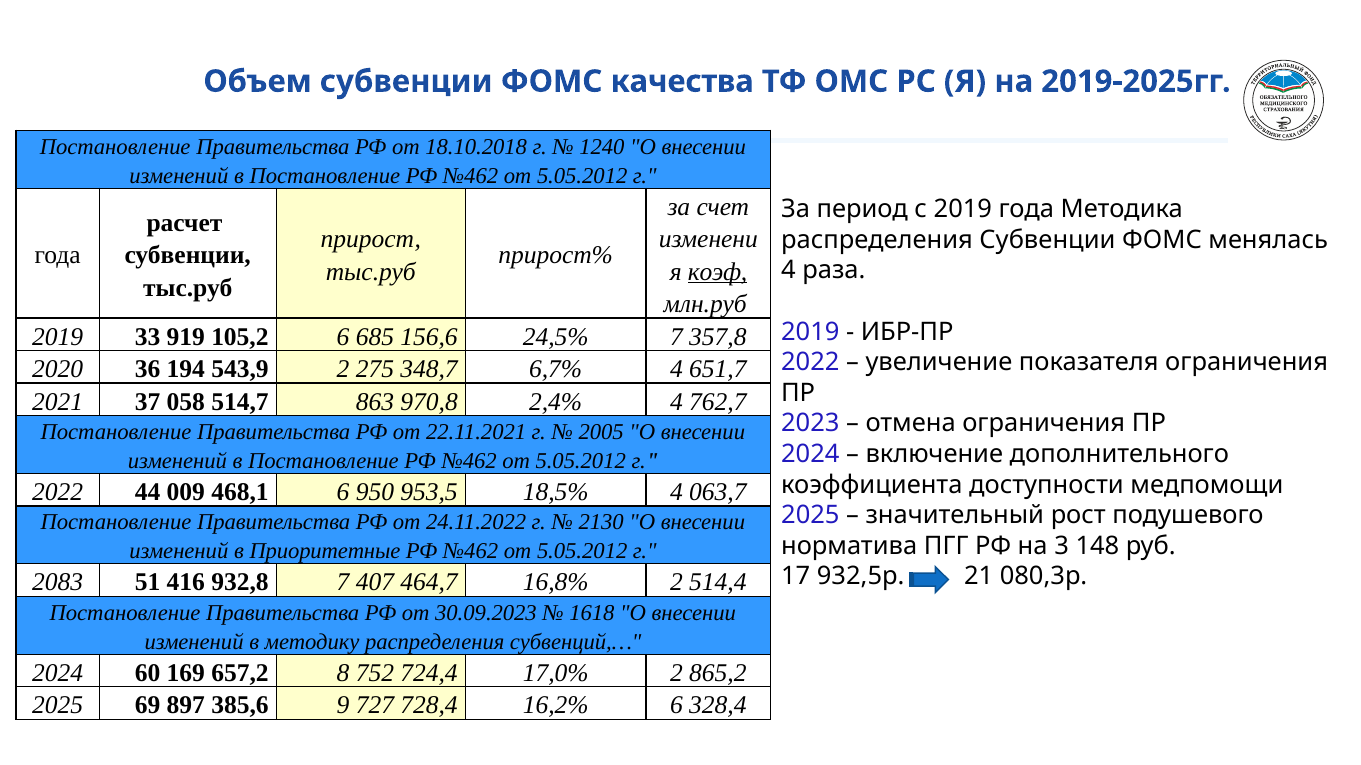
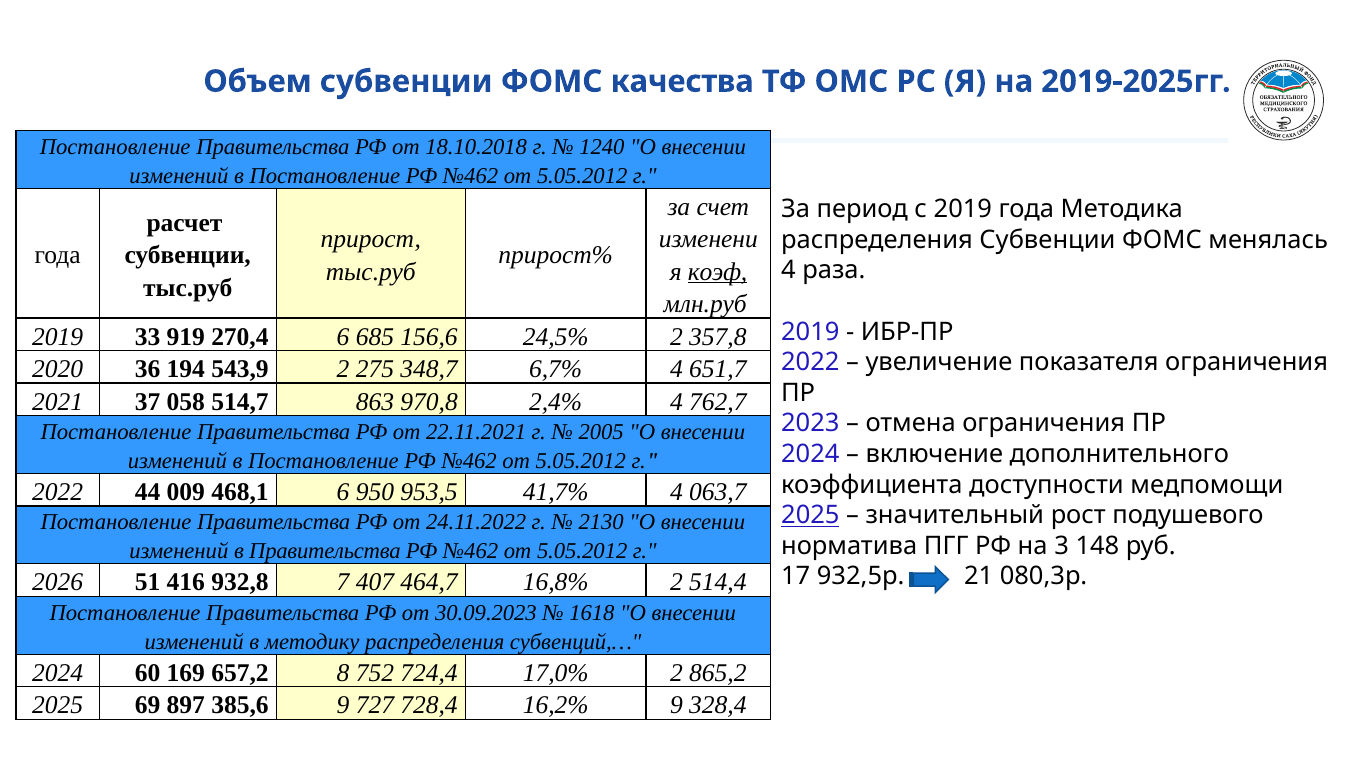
105,2: 105,2 -> 270,4 (240, 337)
24,5% 7: 7 -> 2 (676, 337)
18,5%: 18,5% -> 41,7% (556, 492)
2025 underline: none -> present (810, 516)
в Приоритетные: Приоритетные -> Правительства (325, 552)
2083: 2083 -> 2026 (58, 583)
16,2% 6: 6 -> 9 (676, 706)
